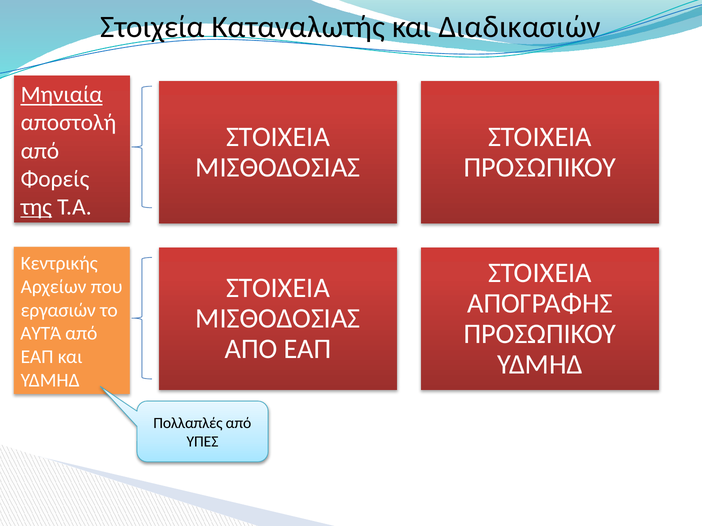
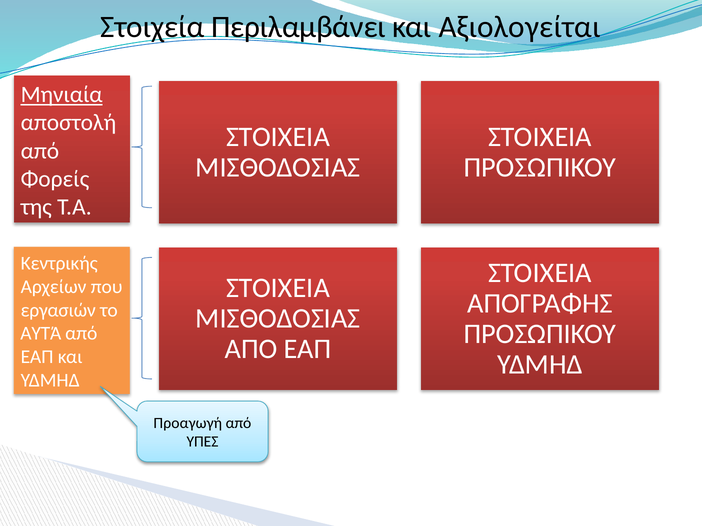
Καταναλωτής: Καταναλωτής -> Περιλαμβάνει (299, 27)
Διαδικασιών: Διαδικασιών -> Αξιολογείται (520, 27)
της underline: present -> none (36, 207)
Πολλαπλές: Πολλαπλές -> Προαγωγή (188, 424)
